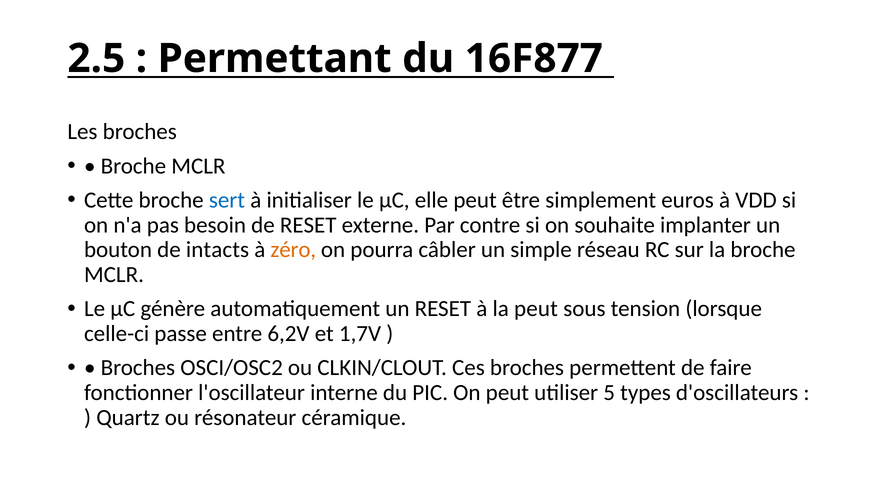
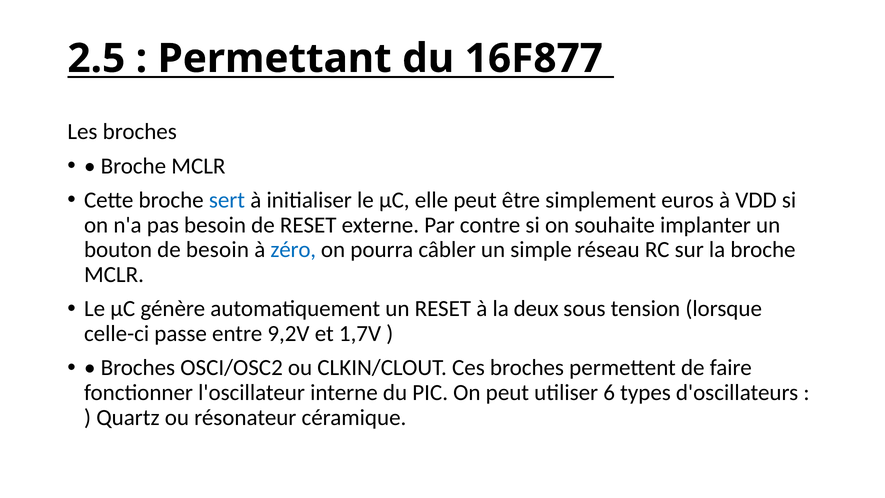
de intacts: intacts -> besoin (217, 250)
zéro colour: orange -> blue (293, 250)
la peut: peut -> deux (536, 309)
6,2V: 6,2V -> 9,2V (288, 334)
5: 5 -> 6 (609, 393)
